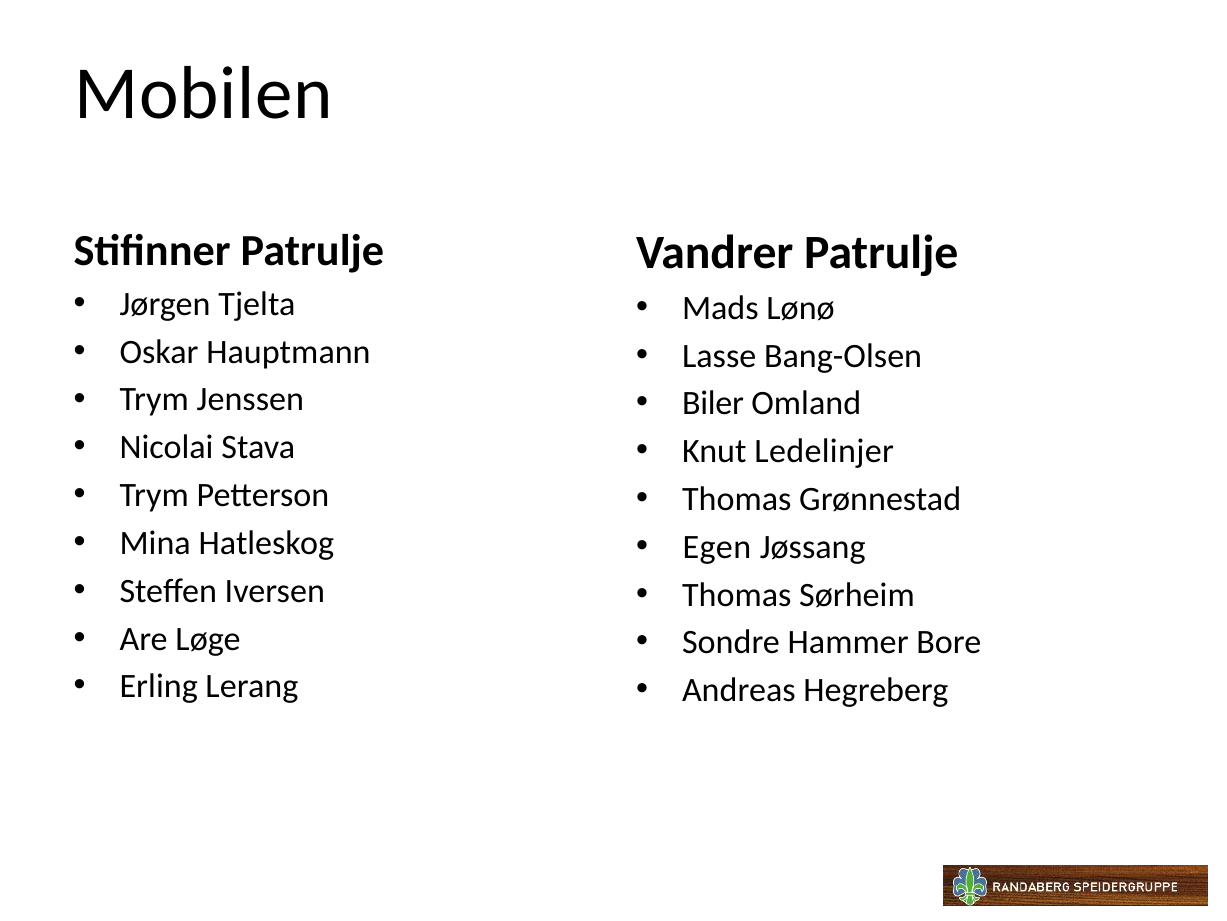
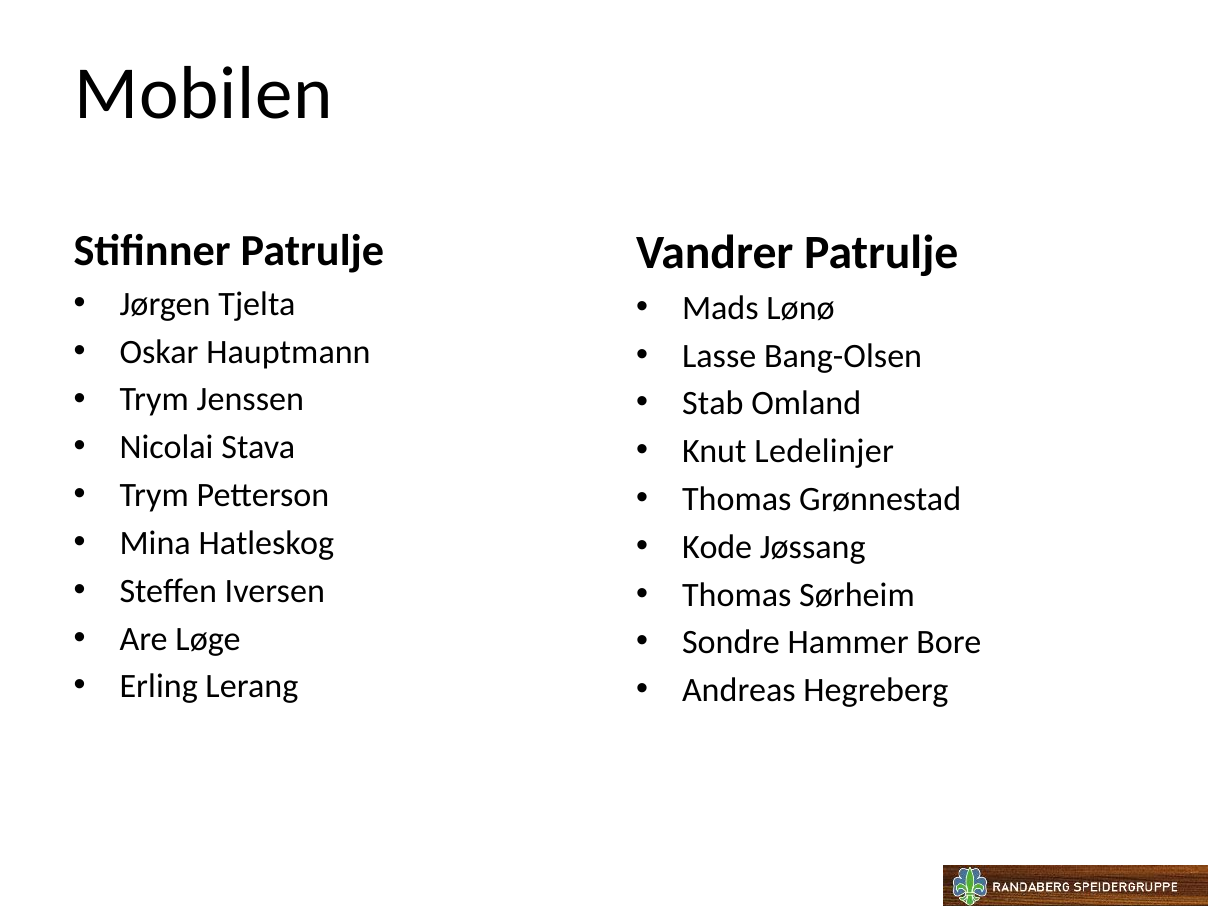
Biler: Biler -> Stab (713, 403)
Egen: Egen -> Kode (717, 547)
